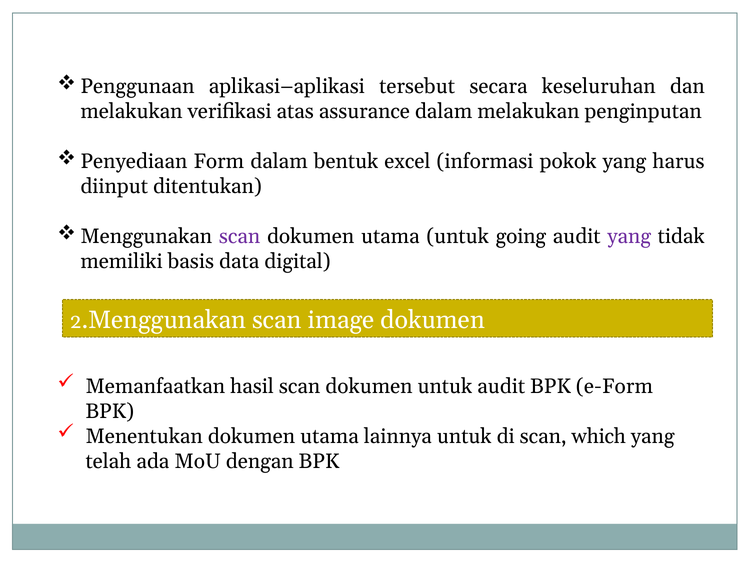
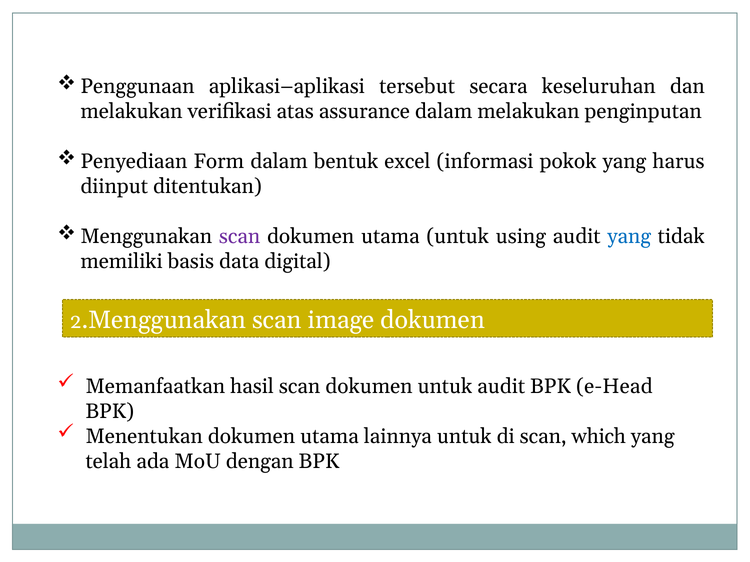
going: going -> using (521, 236)
yang colour: purple -> blue (629, 236)
e-Form: e-Form -> e-Head (614, 387)
